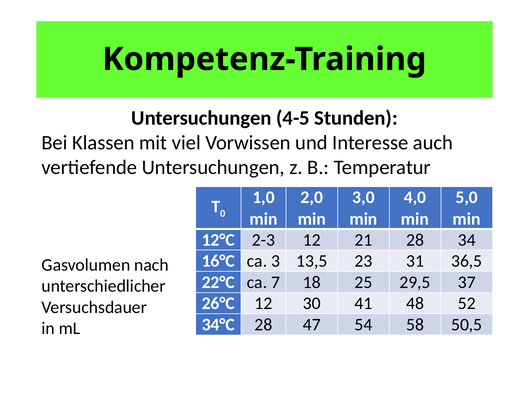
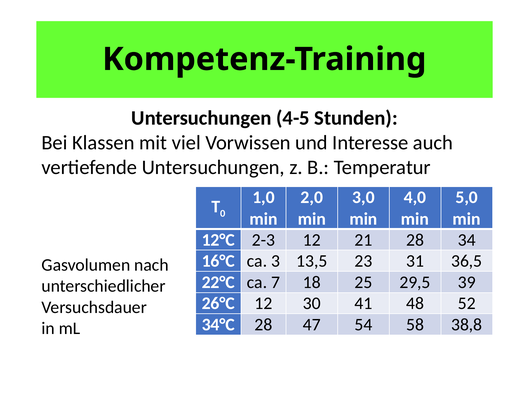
37: 37 -> 39 (467, 282)
50,5: 50,5 -> 38,8 (467, 324)
